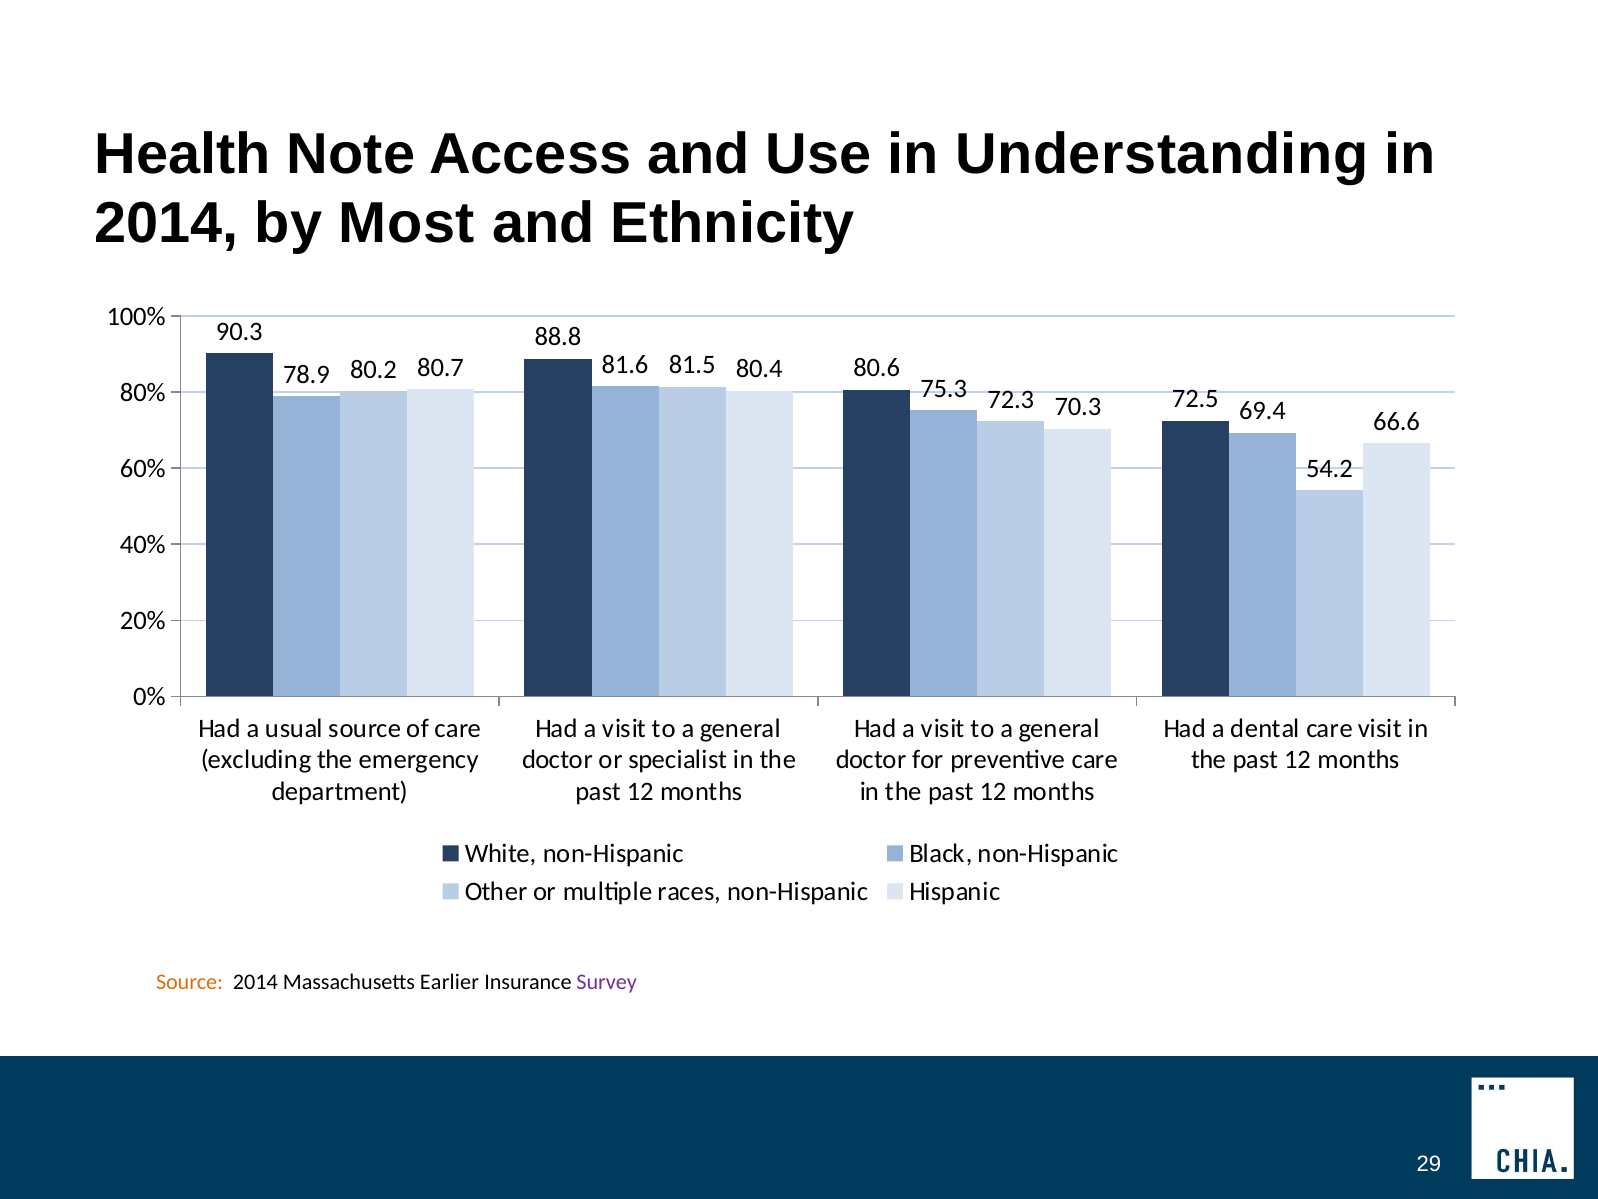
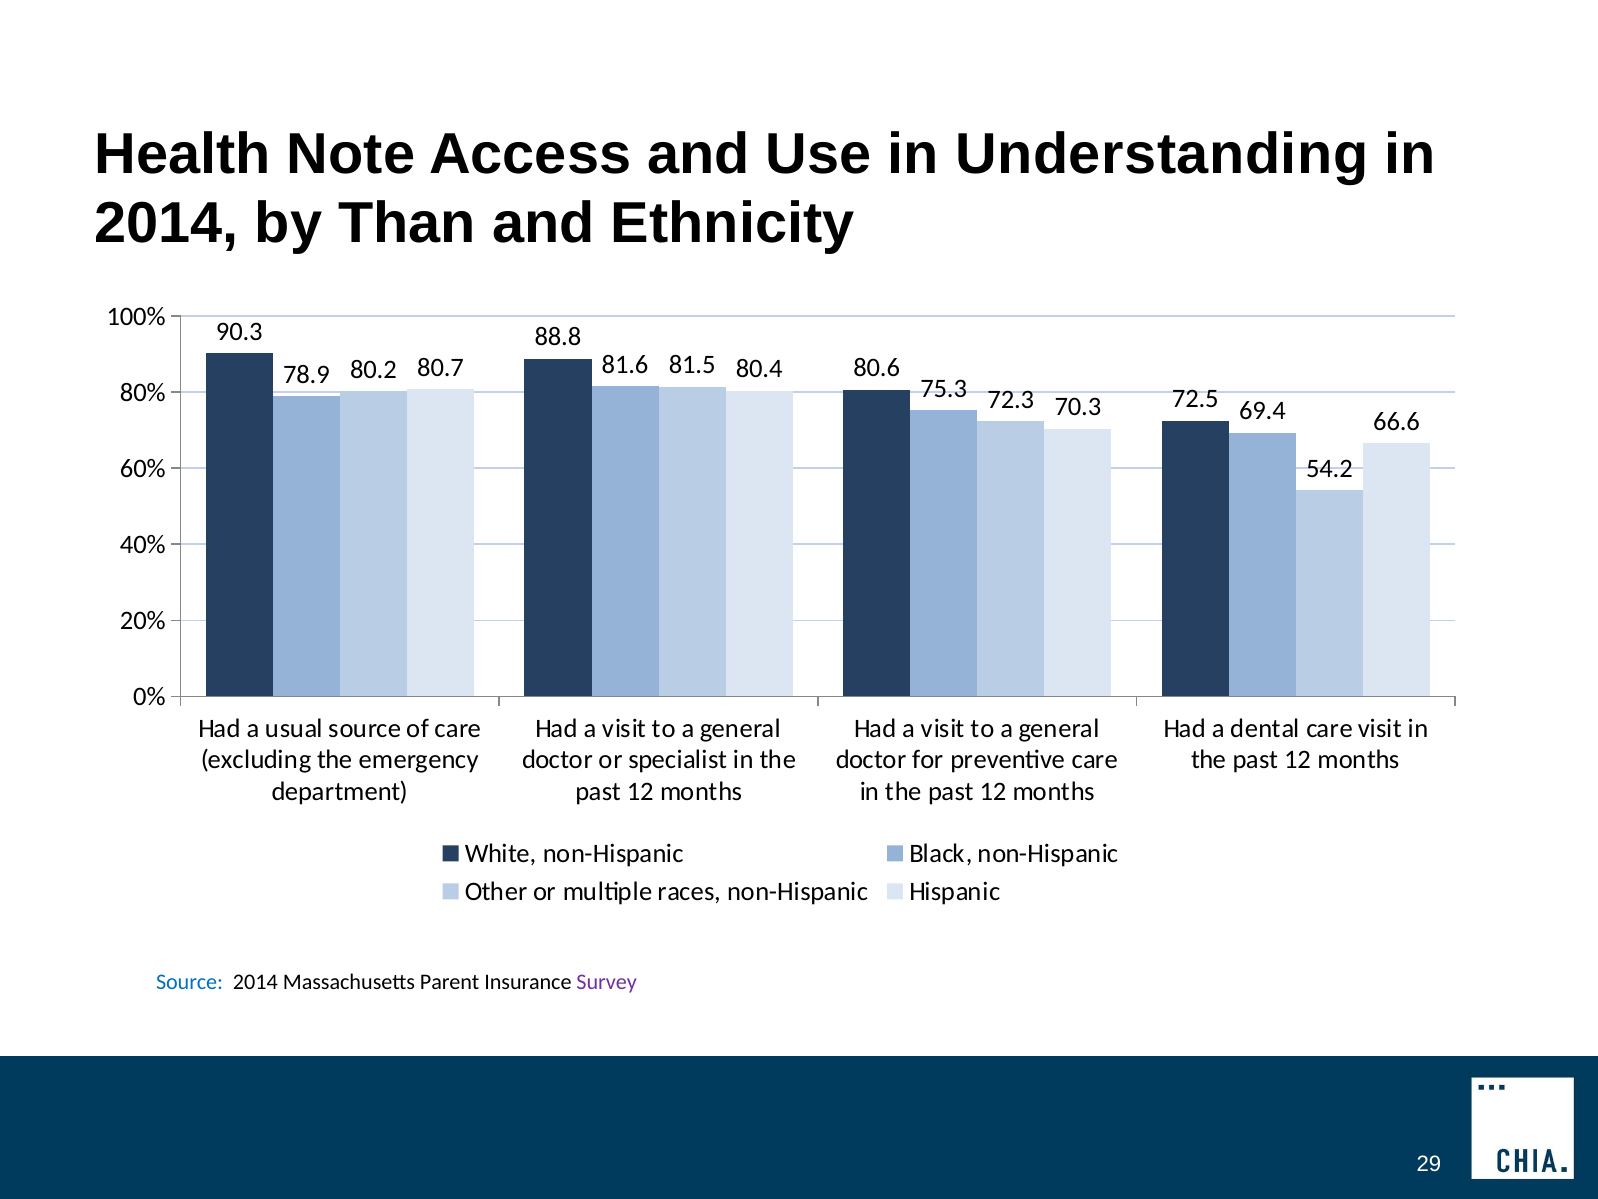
Most: Most -> Than (407, 223)
Source colour: orange -> blue (190, 981)
Earlier: Earlier -> Parent (450, 981)
